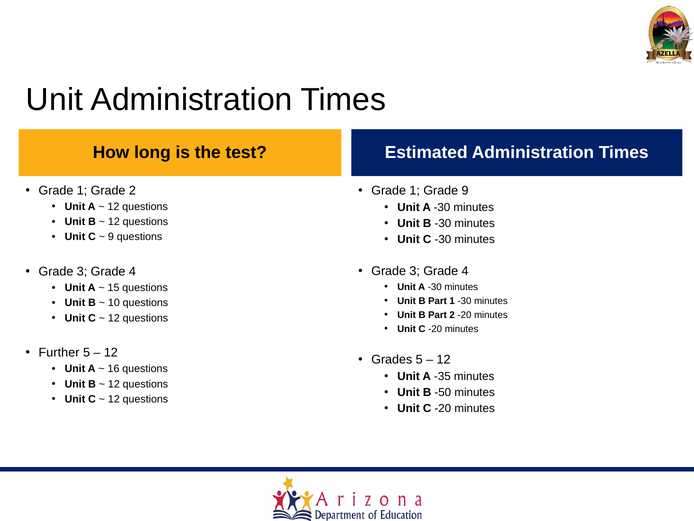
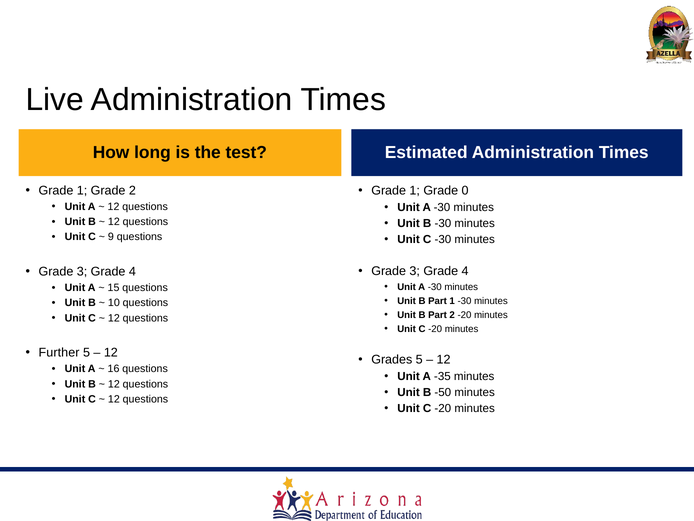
Unit: Unit -> Live (55, 100)
Grade 9: 9 -> 0 (465, 190)
